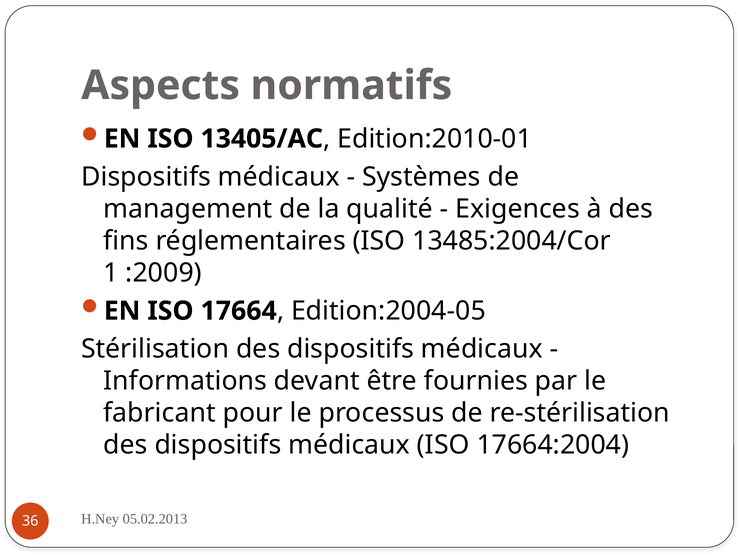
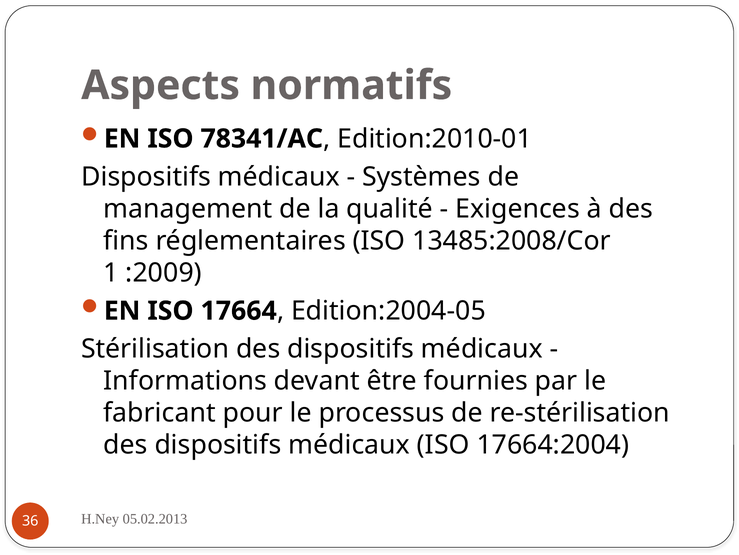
13405/AC: 13405/AC -> 78341/AC (262, 139)
13485:2004/Cor: 13485:2004/Cor -> 13485:2008/Cor (512, 241)
